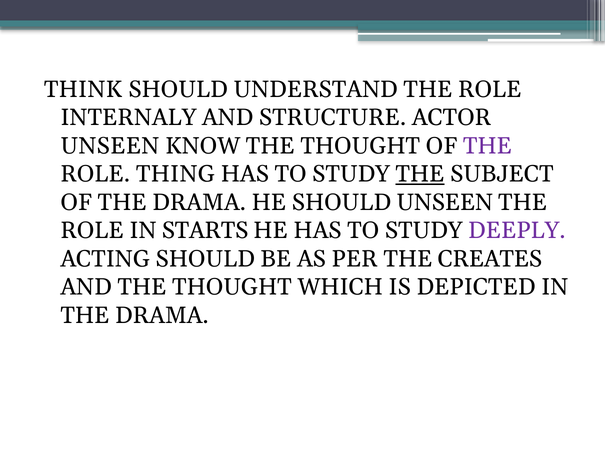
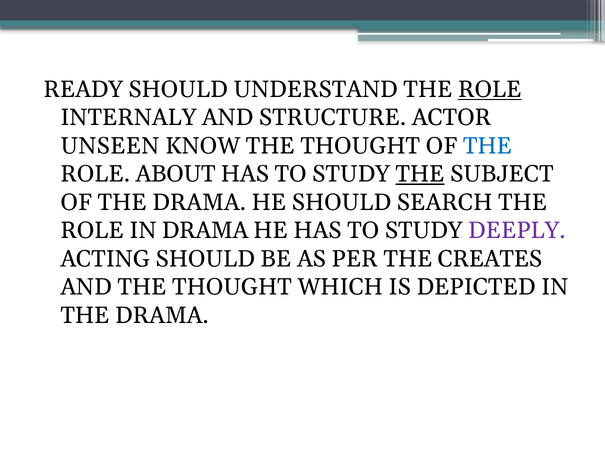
THINK: THINK -> READY (83, 89)
ROLE underline: none -> present (490, 89)
THE colour: purple -> blue (487, 146)
THING: THING -> ABOUT (176, 174)
SHOULD UNSEEN: UNSEEN -> SEARCH (445, 202)
IN STARTS: STARTS -> DRAMA (205, 231)
